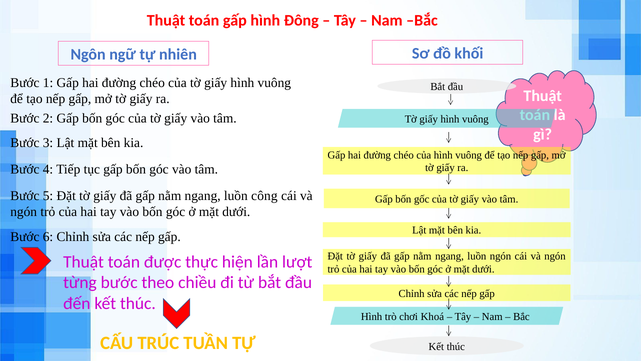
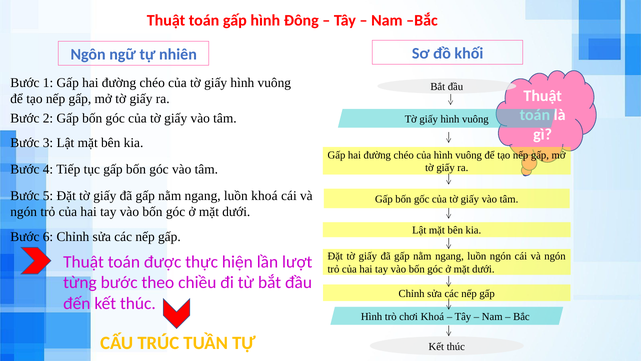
luồn công: công -> khoá (264, 195)
